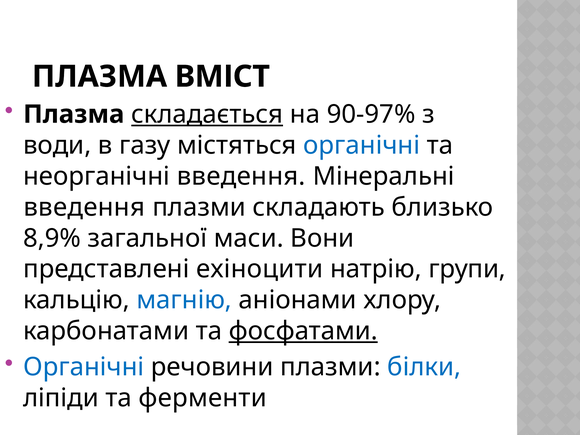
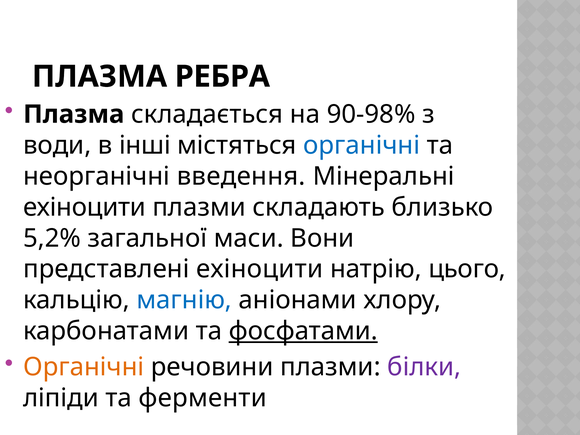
ВМІСТ: ВМІСТ -> РЕБРА (222, 77)
складається underline: present -> none (207, 114)
90-97%: 90-97% -> 90-98% (371, 114)
газу: газу -> інші (145, 145)
введення: введення -> ехіноцити (84, 207)
8,9%: 8,9% -> 5,2% (52, 238)
групи: групи -> цього (467, 269)
Органічні colour: blue -> orange (84, 367)
білки colour: blue -> purple (424, 367)
